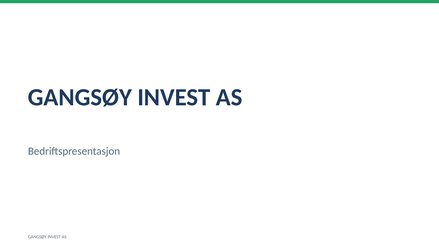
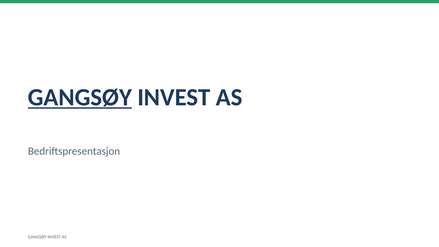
GANGSØY underline: none -> present (80, 97)
